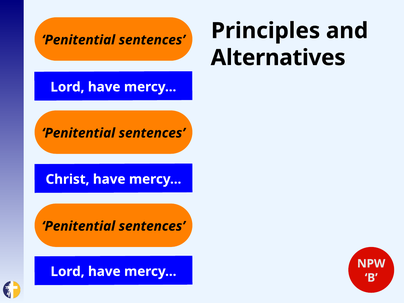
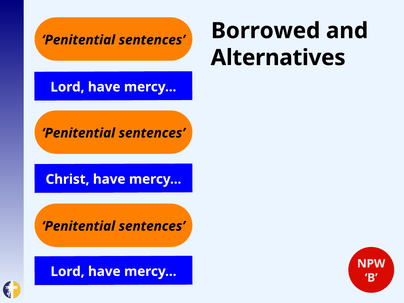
Principles: Principles -> Borrowed (266, 31)
